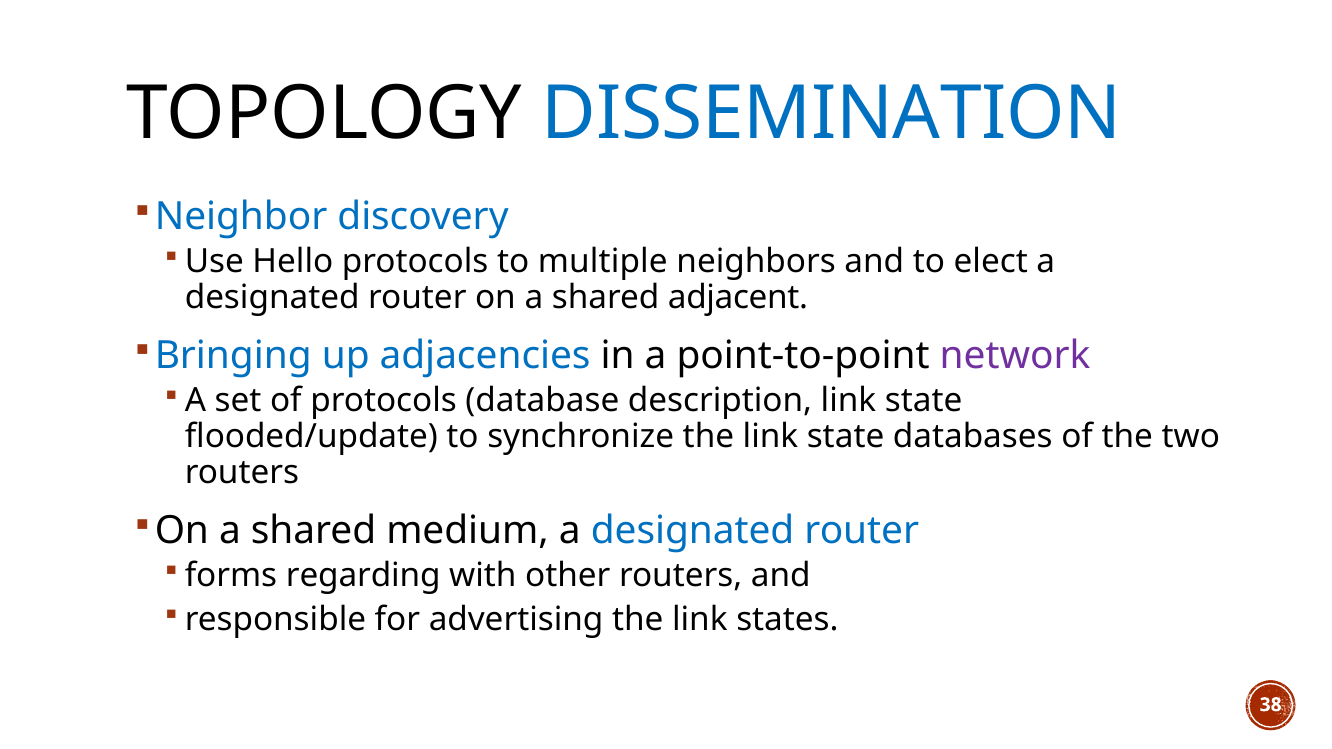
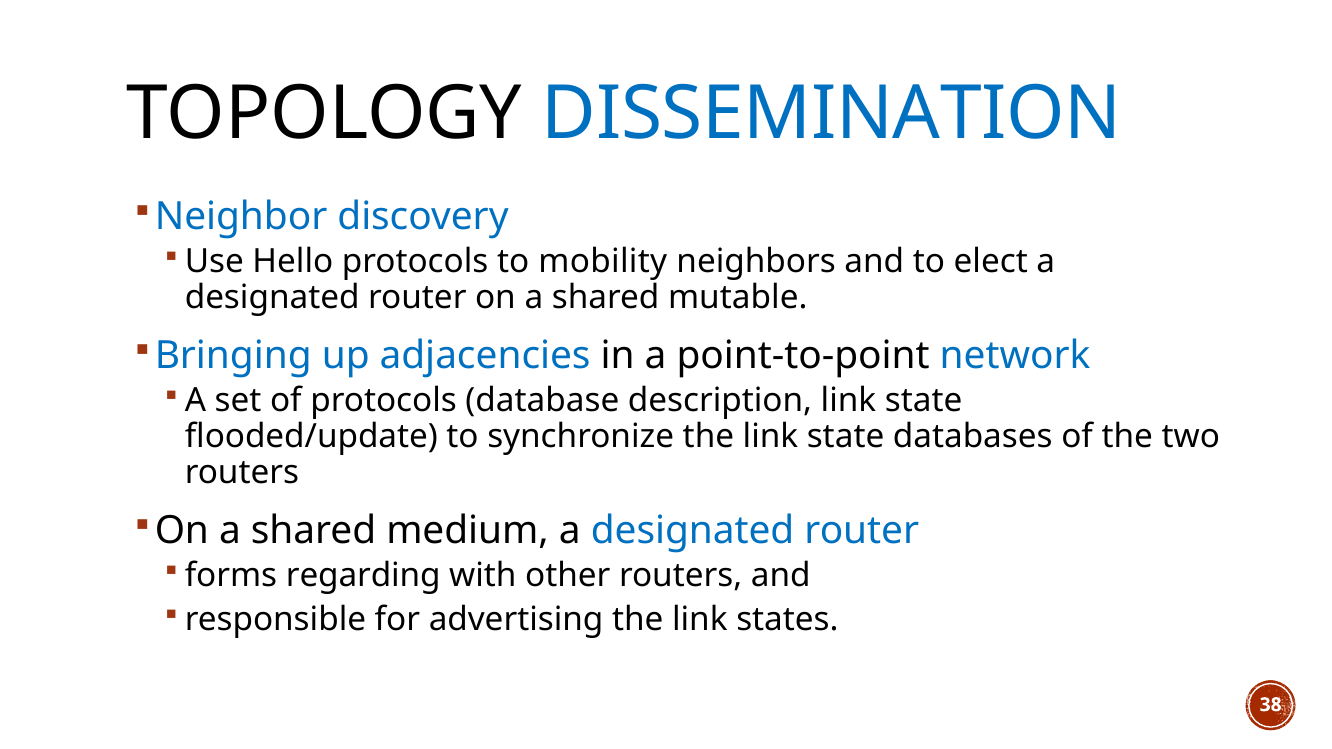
multiple: multiple -> mobility (603, 262)
adjacent: adjacent -> mutable (738, 298)
network colour: purple -> blue (1015, 356)
